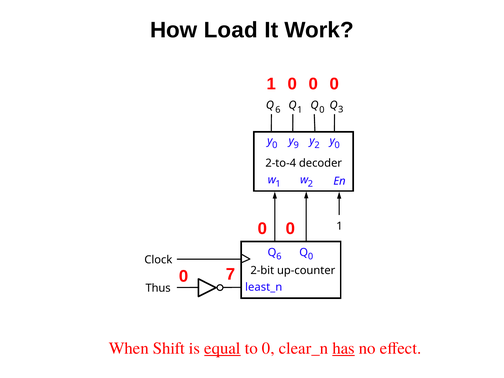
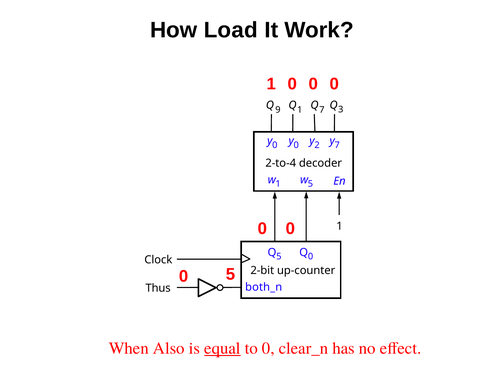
6: 6 -> 9 (278, 110)
1 Q 0: 0 -> 7 (322, 110)
9: 9 -> 0 (296, 145)
2 y 0: 0 -> 7 (337, 145)
w 2: 2 -> 5 (310, 184)
6: 6 -> 5 (279, 257)
0 7: 7 -> 5 (230, 274)
least_n: least_n -> both_n (264, 287)
Shift: Shift -> Also (169, 348)
has underline: present -> none (344, 348)
